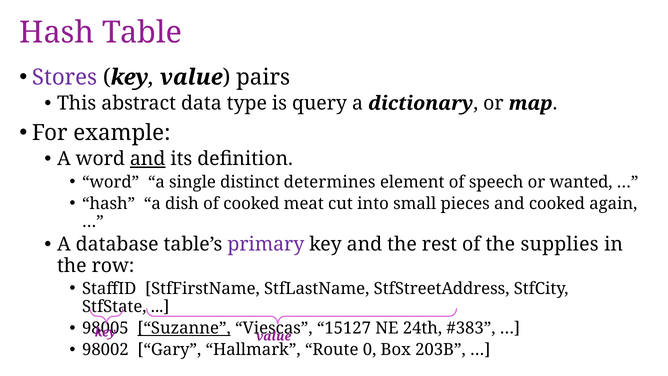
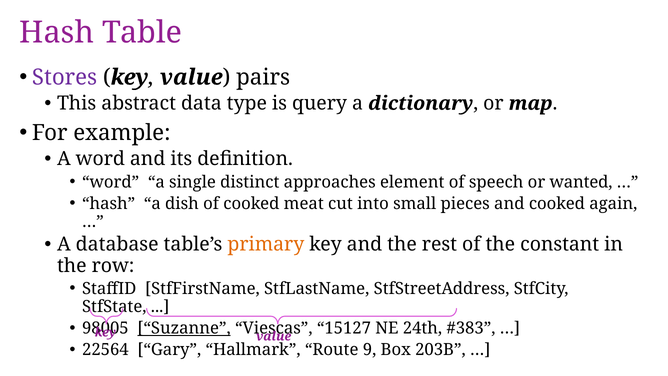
and underline: present -> none (148, 159)
determines: determines -> approaches (330, 182)
primary colour: purple -> orange (266, 244)
supplies: supplies -> constant (560, 244)
98002: 98002 -> 22564 (105, 349)
0: 0 -> 9 (370, 349)
